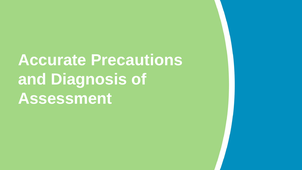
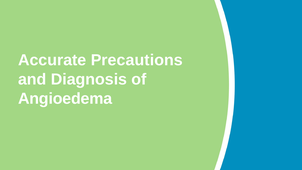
Assessment: Assessment -> Angioedema (65, 98)
